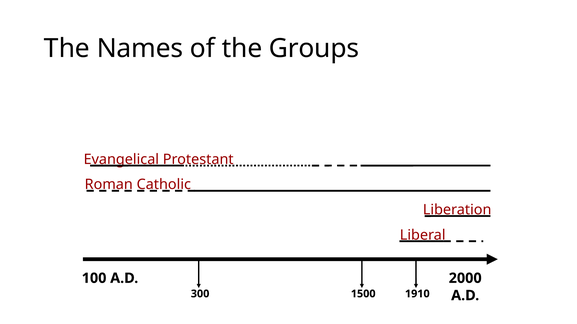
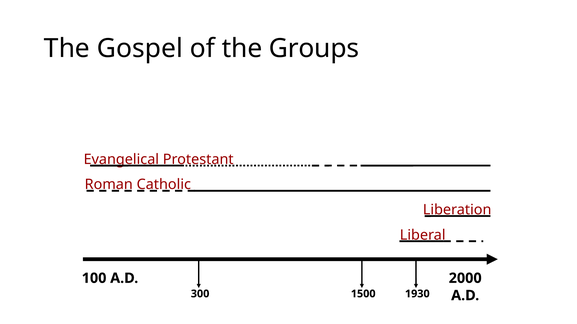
Names: Names -> Gospel (140, 48)
1910: 1910 -> 1930 (417, 294)
